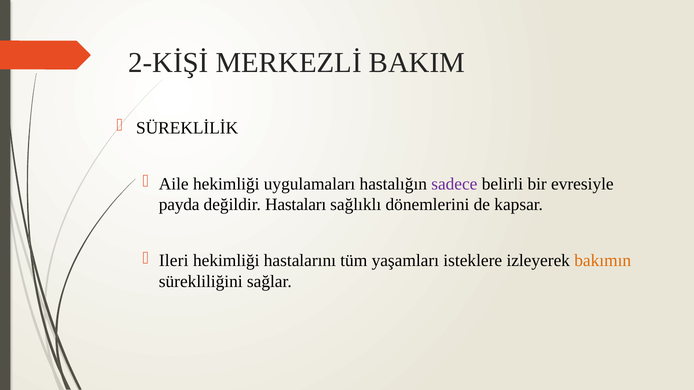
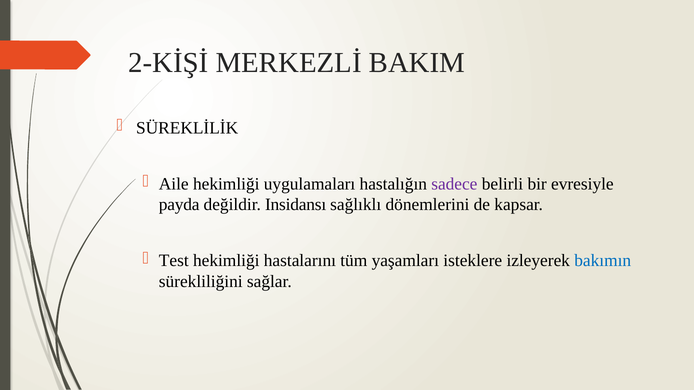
Hastaları: Hastaları -> Insidansı (296, 205)
Ileri: Ileri -> Test (174, 261)
bakımın colour: orange -> blue (603, 261)
